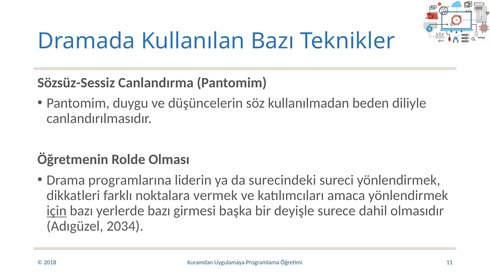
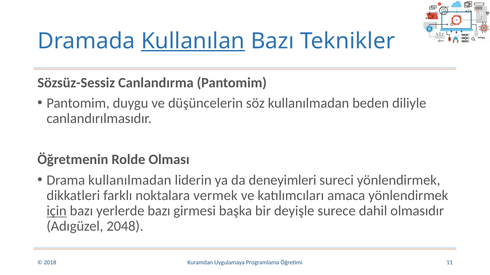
Kullanılan underline: none -> present (193, 41)
Drama programlarına: programlarına -> kullanılmadan (130, 180)
surecindeki: surecindeki -> deneyimleri (283, 180)
2034: 2034 -> 2048 (125, 227)
